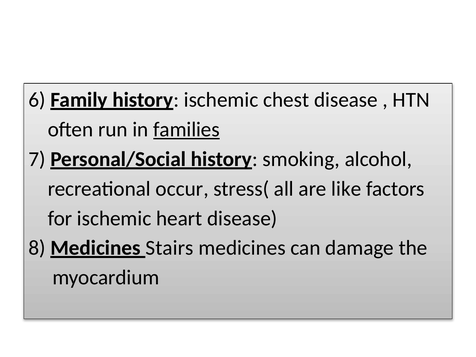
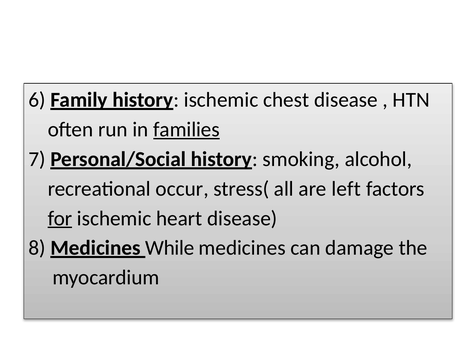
like: like -> left (346, 189)
for underline: none -> present (60, 218)
Stairs: Stairs -> While (170, 248)
